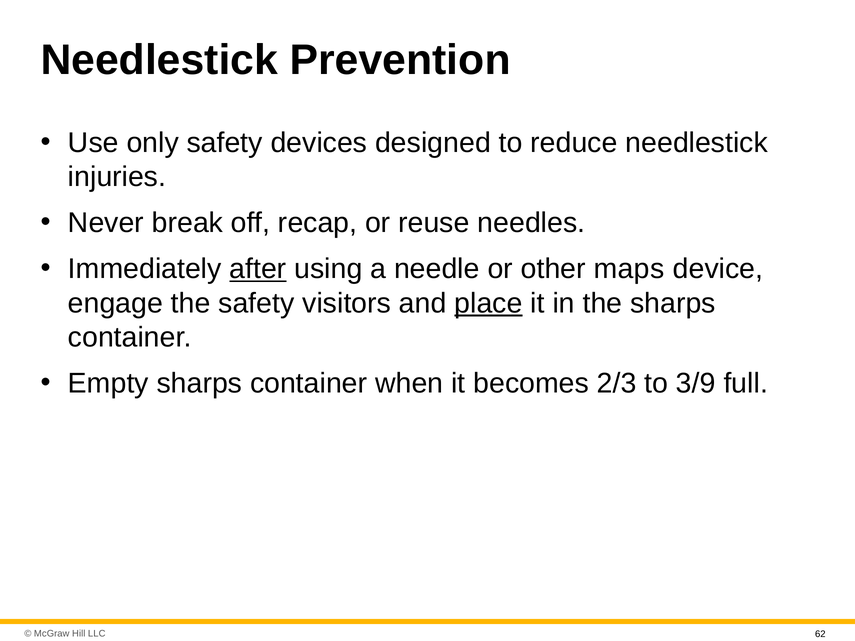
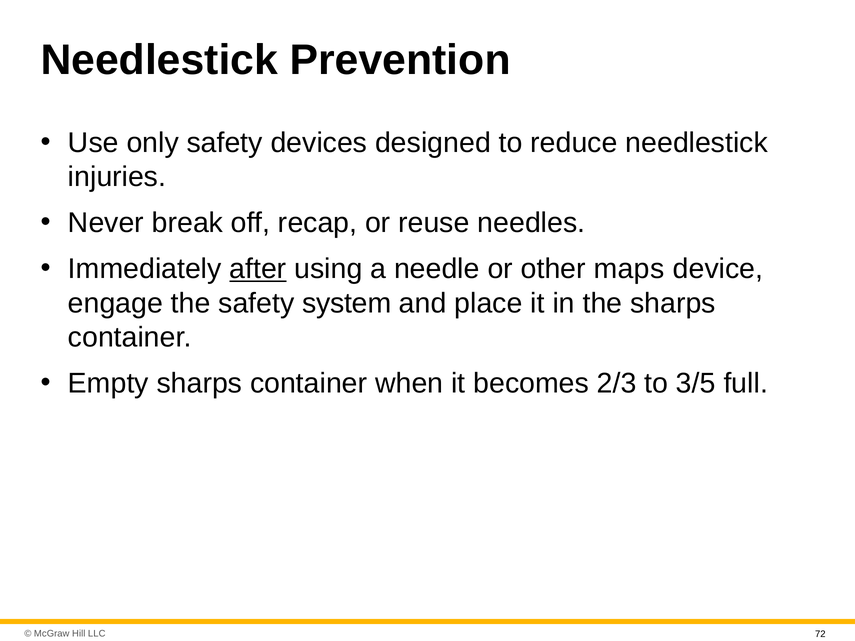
visitors: visitors -> system (347, 303)
place underline: present -> none (488, 303)
3/9: 3/9 -> 3/5 (696, 384)
62: 62 -> 72 (820, 635)
